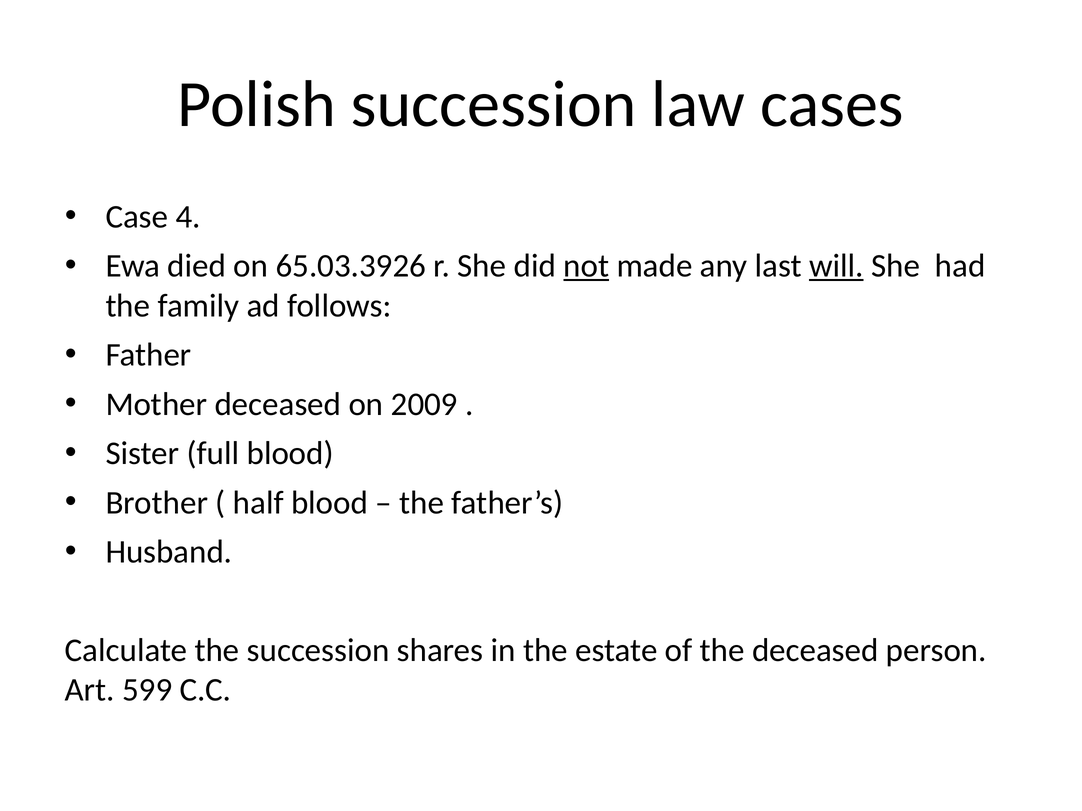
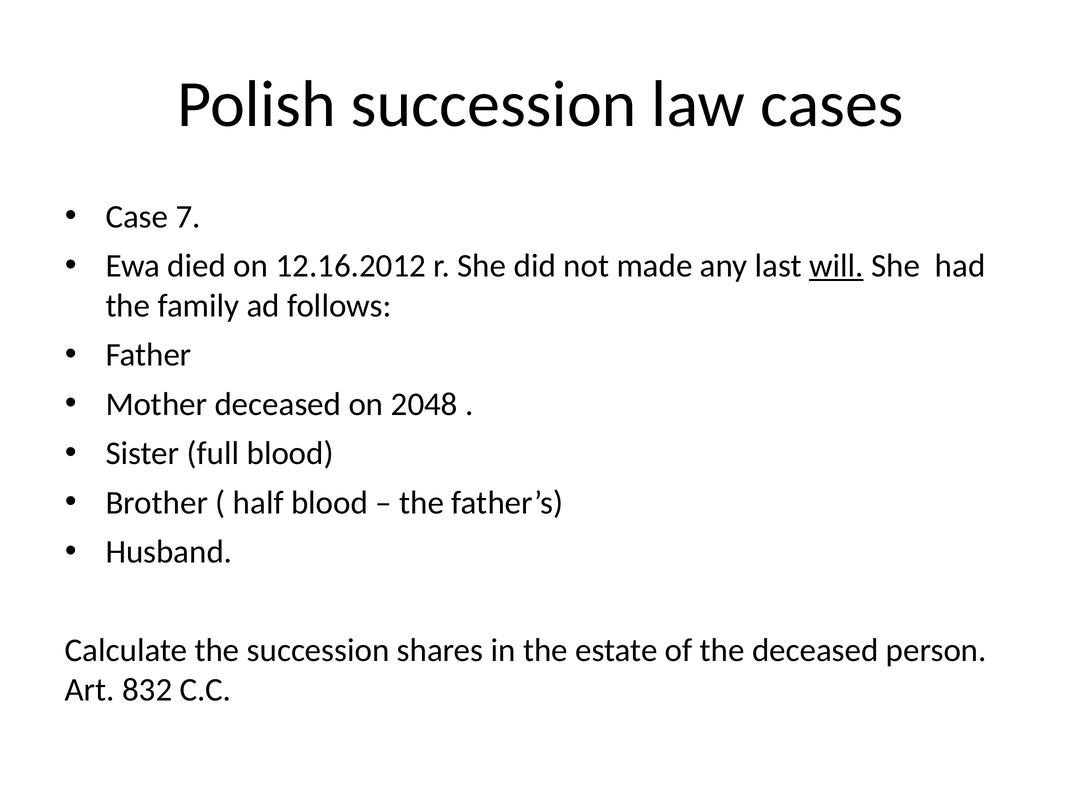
4: 4 -> 7 (188, 217)
65.03.3926: 65.03.3926 -> 12.16.2012 (351, 266)
not underline: present -> none (586, 266)
2009: 2009 -> 2048 (424, 404)
599: 599 -> 832 (147, 691)
